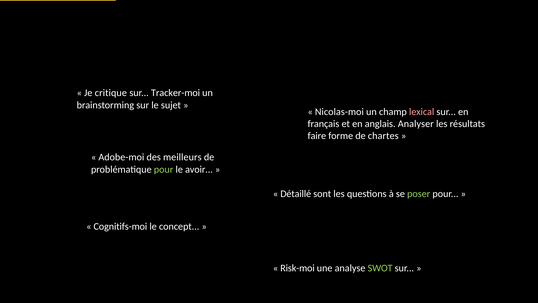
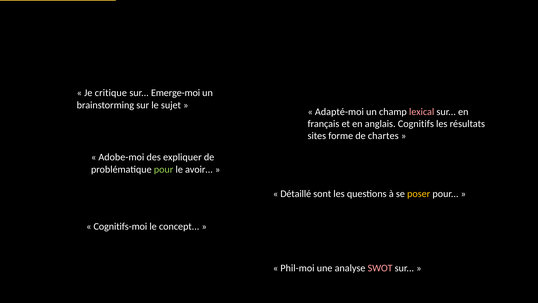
Tracker-moi: Tracker-moi -> Emerge-moi (176, 93)
Nicolas-moi: Nicolas-moi -> Adapté-moi (339, 112)
Analyser: Analyser -> Cognitifs (416, 124)
faire: faire -> sites (317, 136)
meilleurs: meilleurs -> expliquer (182, 157)
poser colour: light green -> yellow (419, 194)
Risk-moi: Risk-moi -> Phil-moi (297, 268)
SWOT colour: light green -> pink (380, 268)
